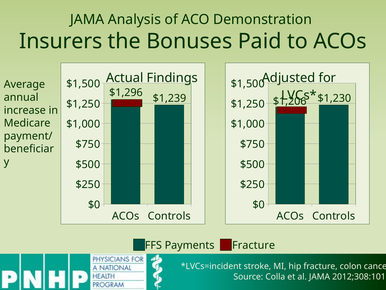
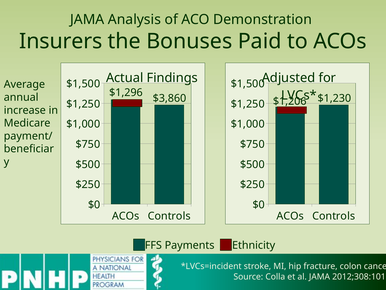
$1,239: $1,239 -> $3,860 (169, 98)
Payments Fracture: Fracture -> Ethnicity (254, 245)
